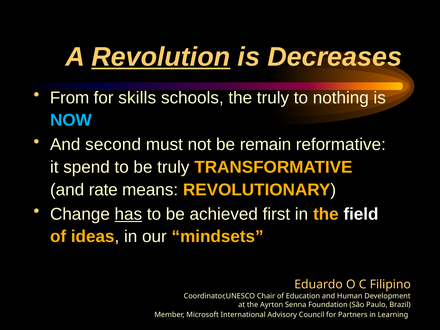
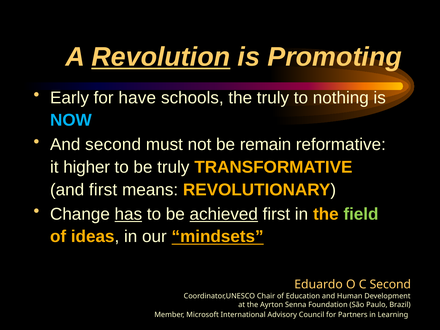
Decreases: Decreases -> Promoting (335, 57)
From: From -> Early (70, 98)
skills: skills -> have (137, 98)
spend: spend -> higher (87, 167)
and rate: rate -> first (103, 190)
achieved underline: none -> present (224, 214)
field colour: white -> light green (361, 214)
mindsets underline: none -> present (218, 237)
C Filipino: Filipino -> Second (390, 285)
